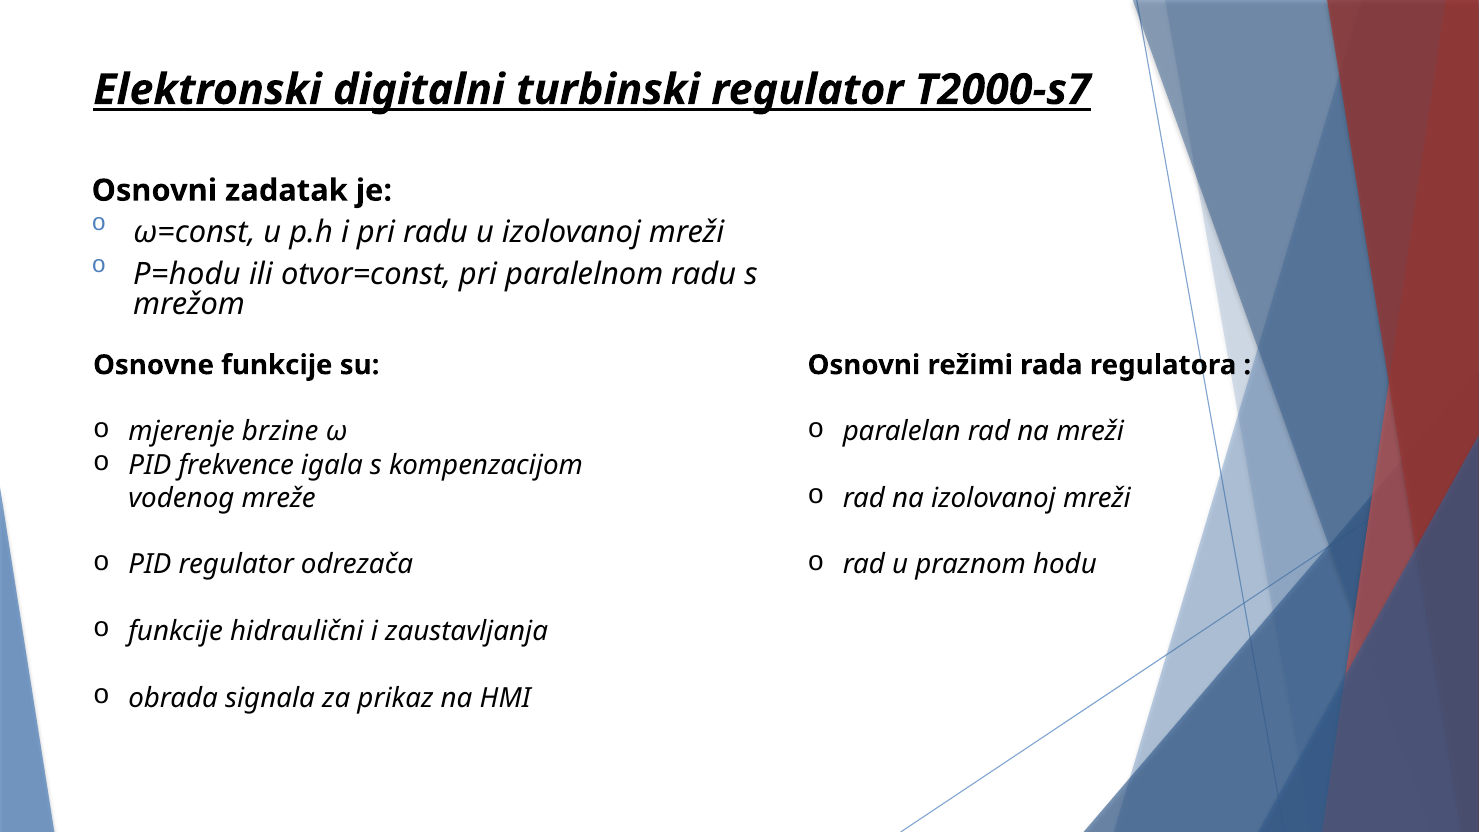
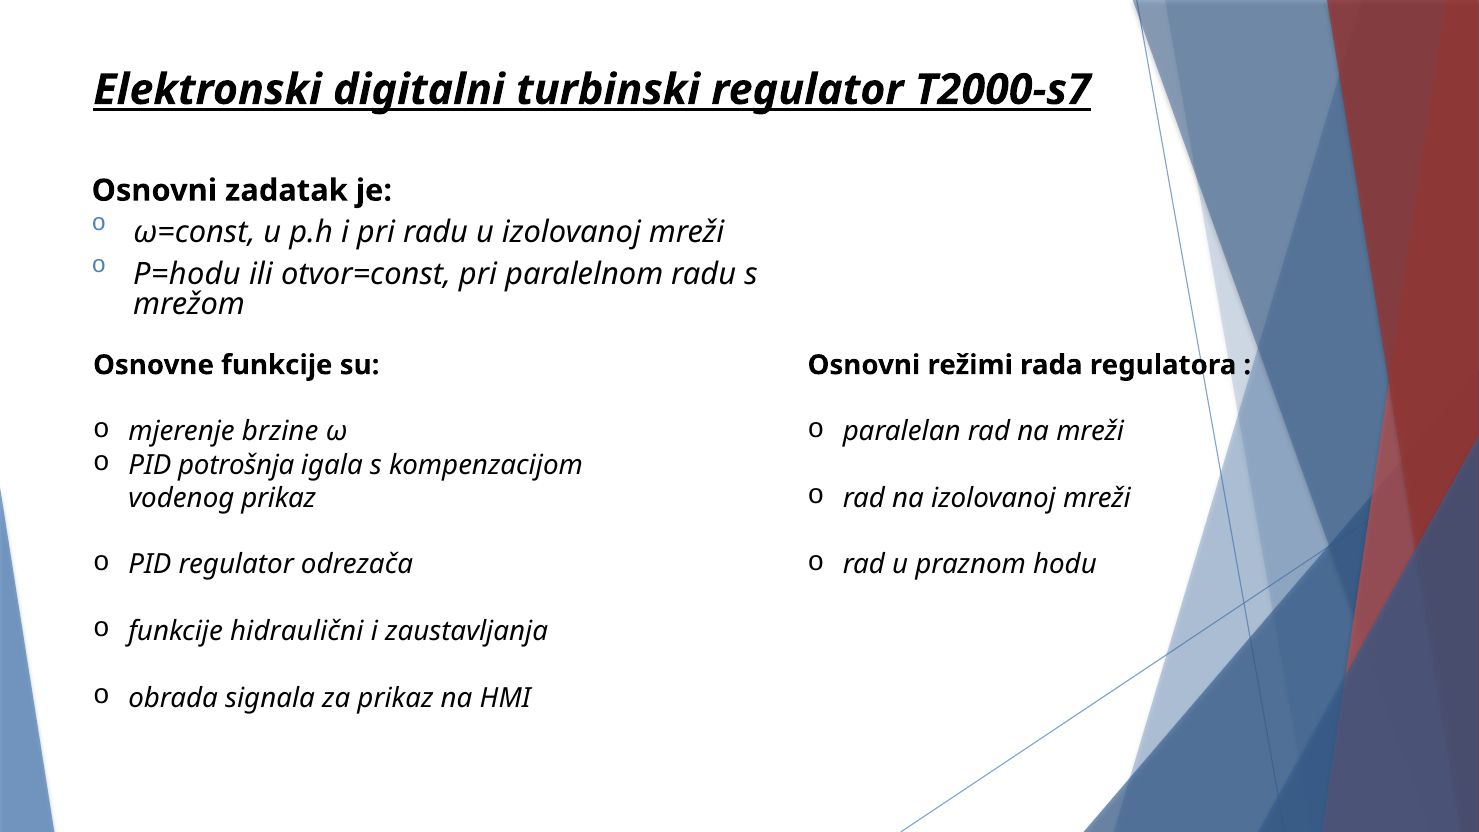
frekvence: frekvence -> potrošnja (236, 465)
vodenog mreže: mreže -> prikaz (279, 498)
